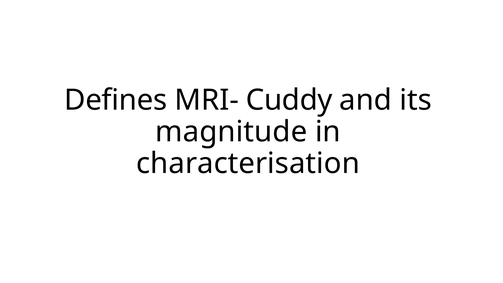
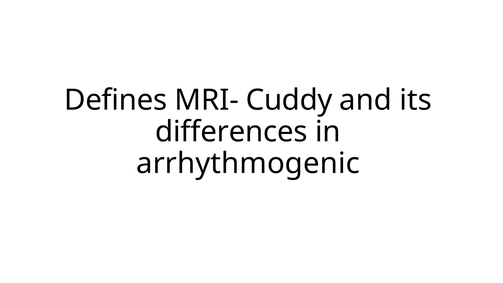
magnitude: magnitude -> differences (231, 132)
characterisation: characterisation -> arrhythmogenic (248, 163)
